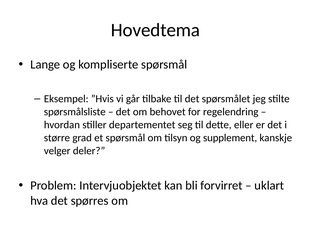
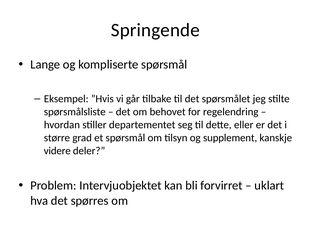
Hovedtema: Hovedtema -> Springende (155, 30)
velger: velger -> videre (57, 150)
